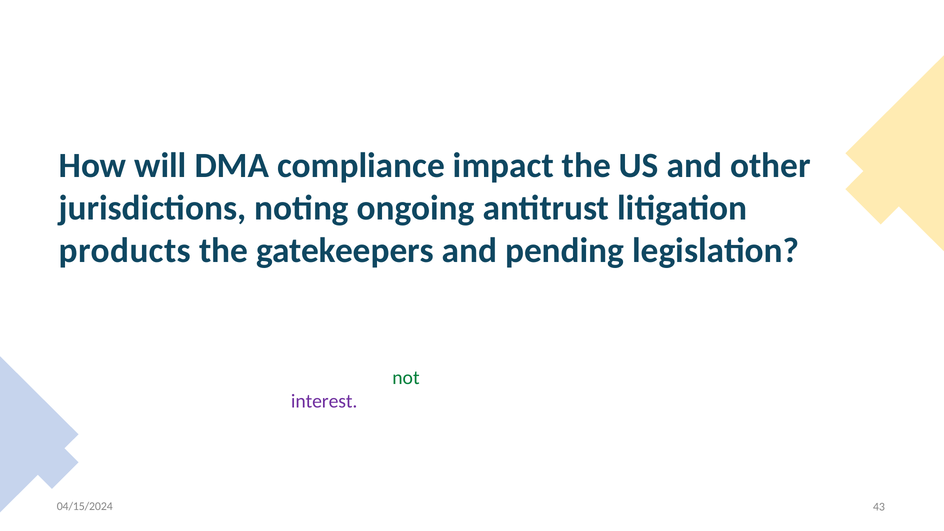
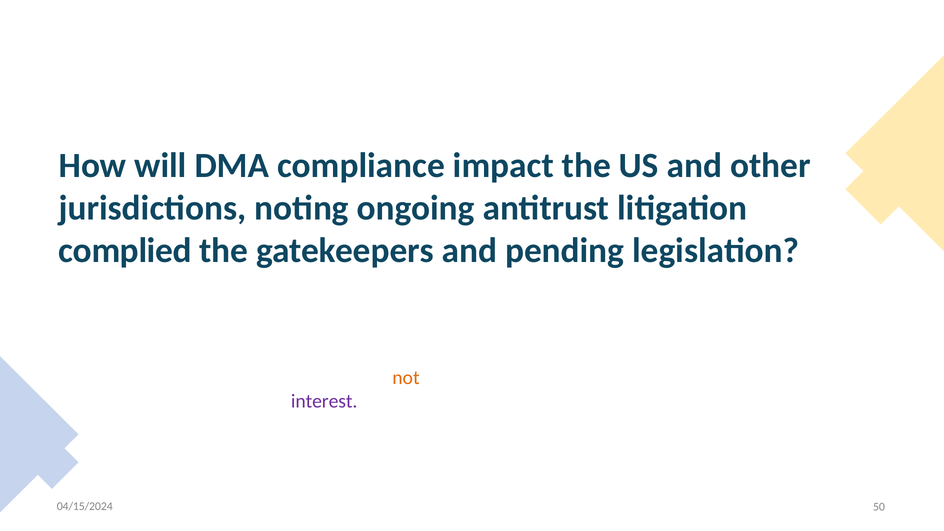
products: products -> complied (125, 251)
not colour: green -> orange (406, 378)
43: 43 -> 50 (879, 507)
